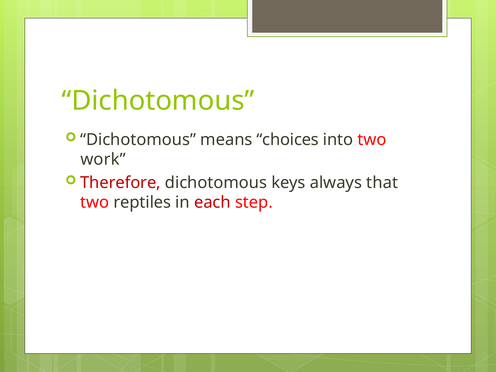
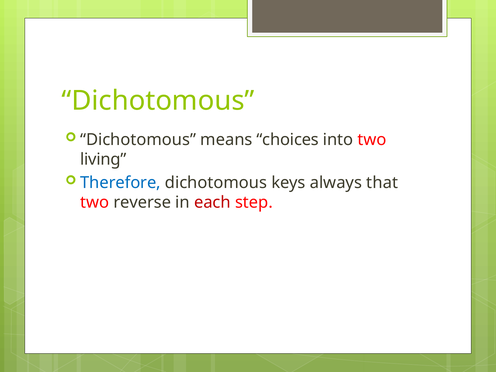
work: work -> living (103, 159)
Therefore colour: red -> blue (120, 183)
reptiles: reptiles -> reverse (142, 202)
